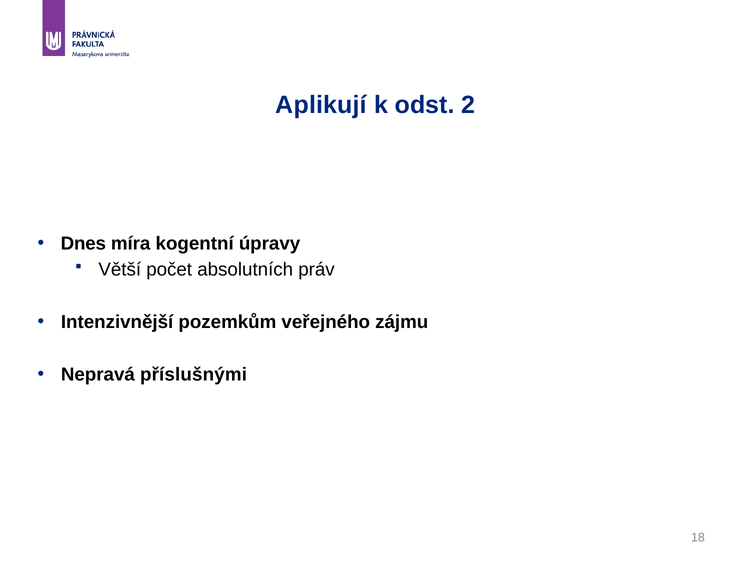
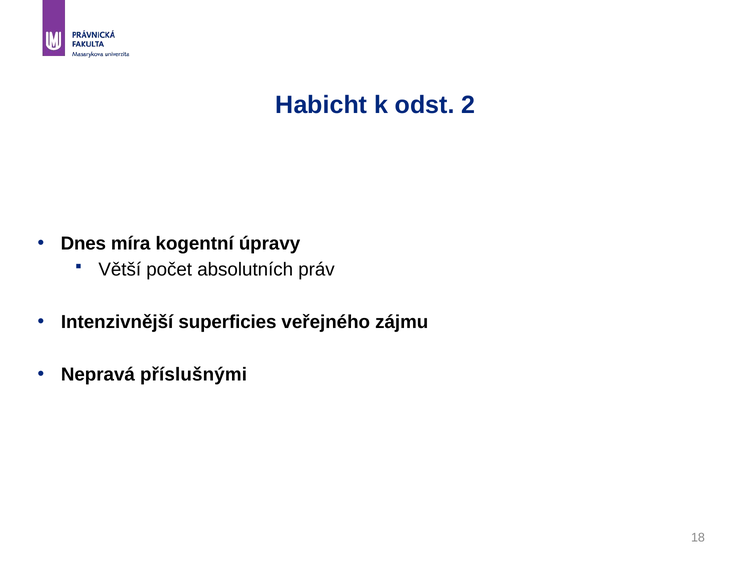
Aplikují: Aplikují -> Habicht (321, 105)
pozemkům: pozemkům -> superficies (227, 322)
